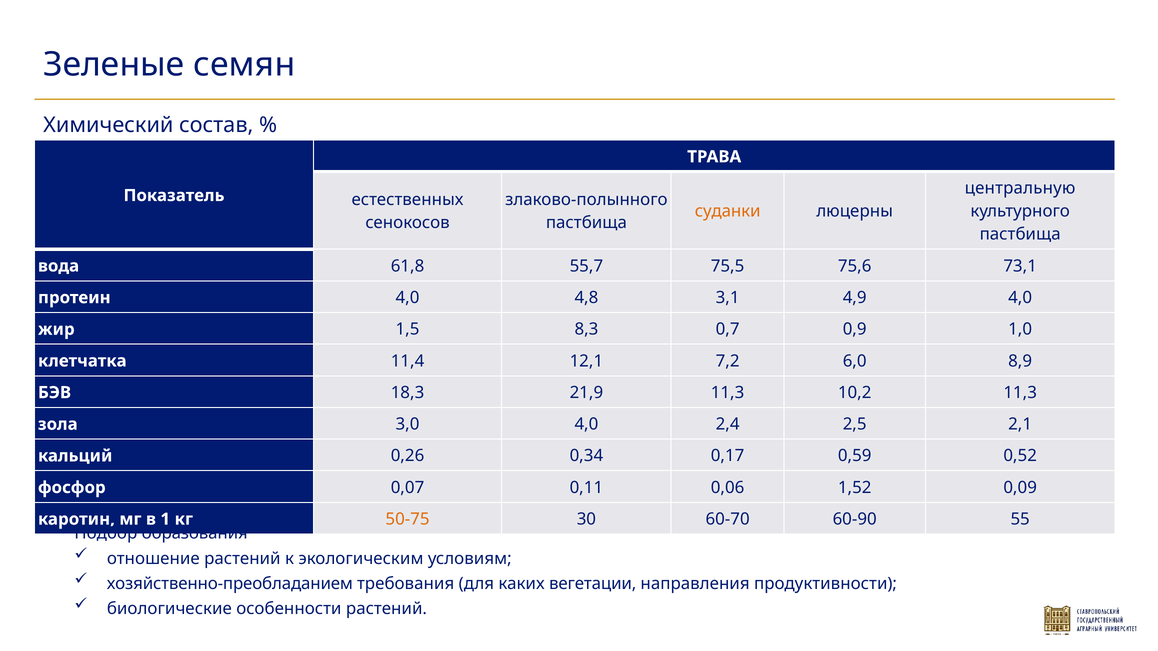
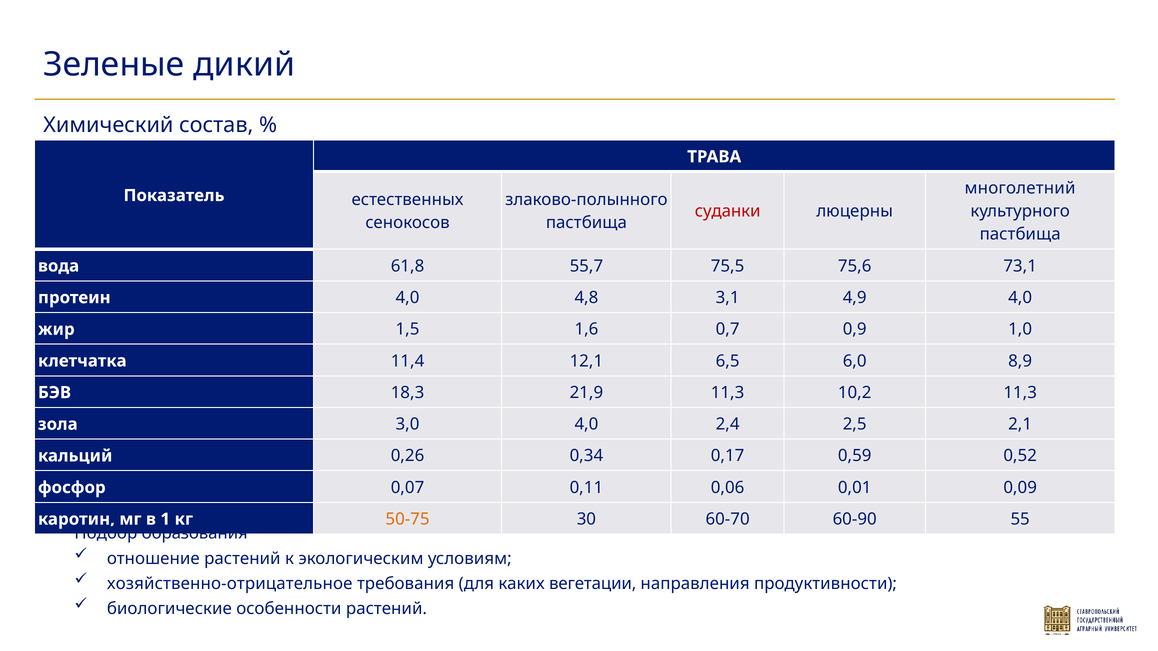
семян: семян -> дикий (244, 65)
центральную: центральную -> многолетний (1020, 188)
суданки colour: orange -> red (728, 211)
8,3: 8,3 -> 1,6 (586, 329)
7,2: 7,2 -> 6,5 (728, 361)
1,52: 1,52 -> 0,01 (855, 488)
хозяйственно-преобладанием: хозяйственно-преобладанием -> хозяйственно-отрицательное (230, 584)
